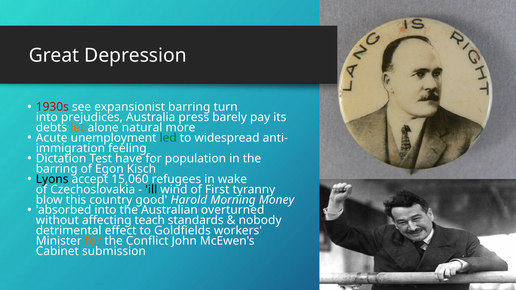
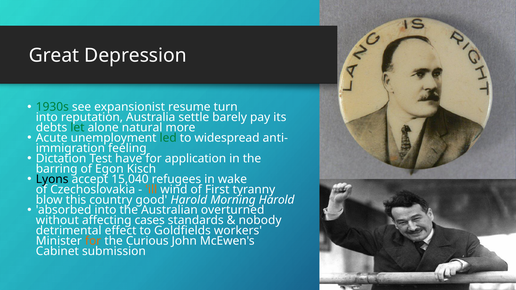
1930s colour: red -> green (52, 107)
expansionist barring: barring -> resume (189, 107)
prejudices: prejudices -> reputation (92, 117)
press: press -> settle (194, 117)
let colour: orange -> green (77, 128)
population: population -> application (195, 159)
15,060: 15,060 -> 15,040 (130, 179)
ill colour: black -> orange (151, 190)
Morning Money: Money -> Harold (277, 200)
teach: teach -> cases (150, 221)
Conflict: Conflict -> Curious (147, 241)
